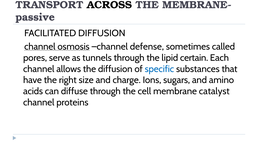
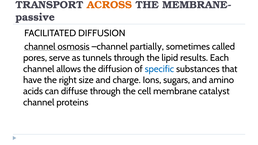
ACROSS colour: black -> orange (109, 5)
defense: defense -> partially (147, 47)
certain: certain -> results (194, 58)
